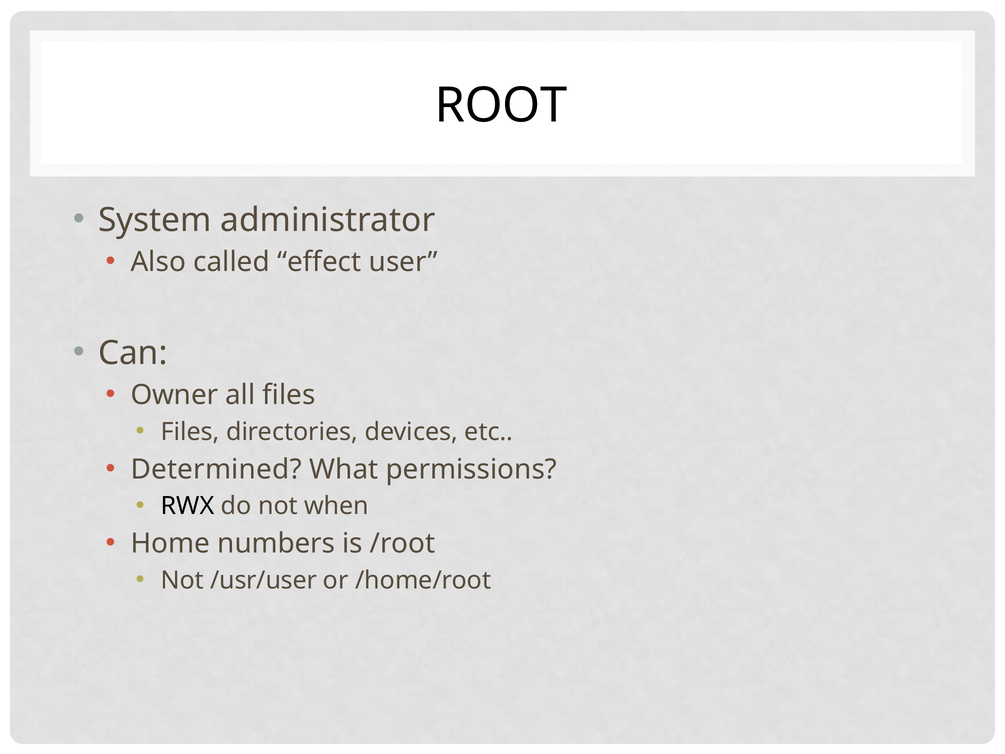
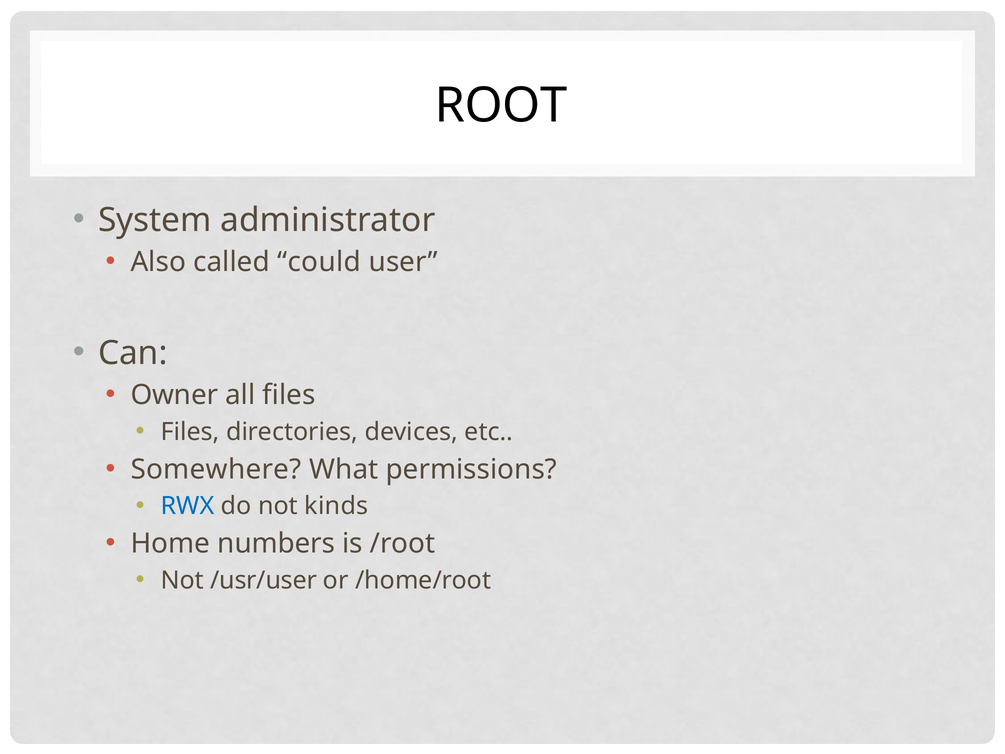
effect: effect -> could (319, 262)
Determined: Determined -> Somewhere (216, 469)
RWX colour: black -> blue (188, 506)
when: when -> kinds (336, 506)
